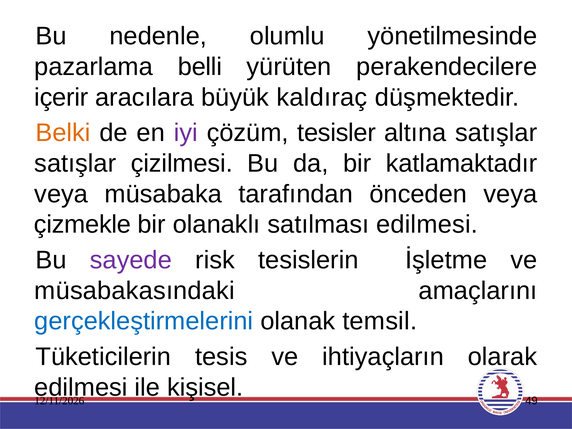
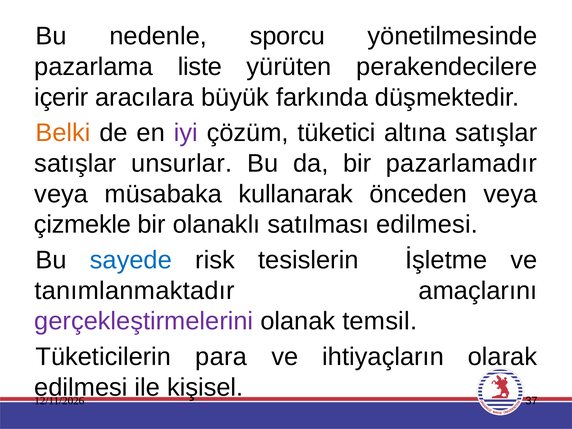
olumlu: olumlu -> sporcu (287, 36)
belli: belli -> liste (200, 67)
kaldıraç: kaldıraç -> farkında (322, 97)
tesisler: tesisler -> tüketici (337, 133)
çizilmesi: çizilmesi -> unsurlar (182, 163)
katlamaktadır: katlamaktadır -> pazarlamadır (461, 163)
tarafından: tarafından -> kullanarak (296, 194)
sayede colour: purple -> blue (131, 260)
müsabakasındaki: müsabakasındaki -> tanımlanmaktadır (135, 291)
gerçekleştirmelerini colour: blue -> purple (144, 321)
tesis: tesis -> para (221, 357)
49: 49 -> 37 (531, 401)
